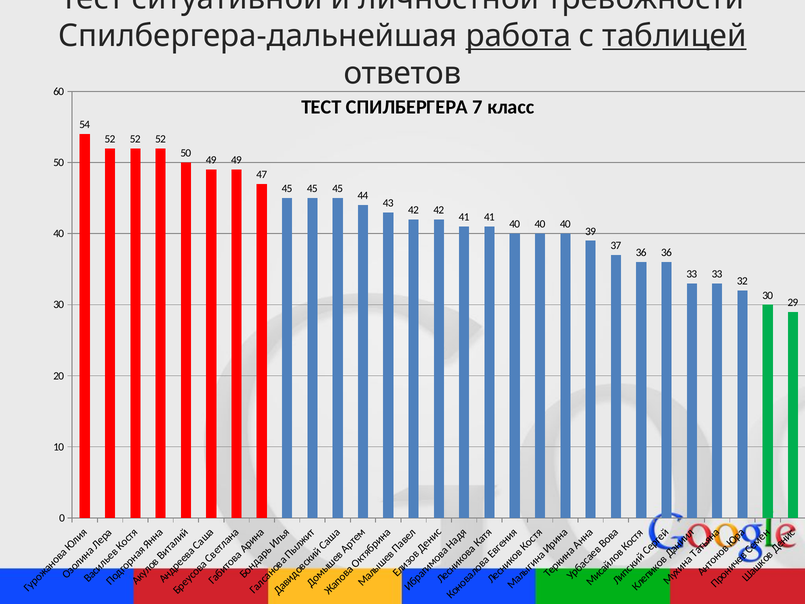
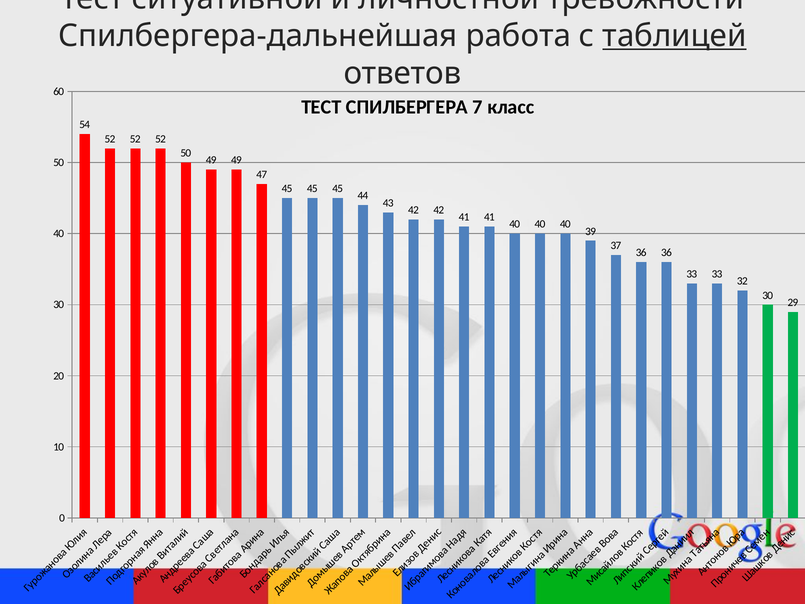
работа underline: present -> none (518, 36)
